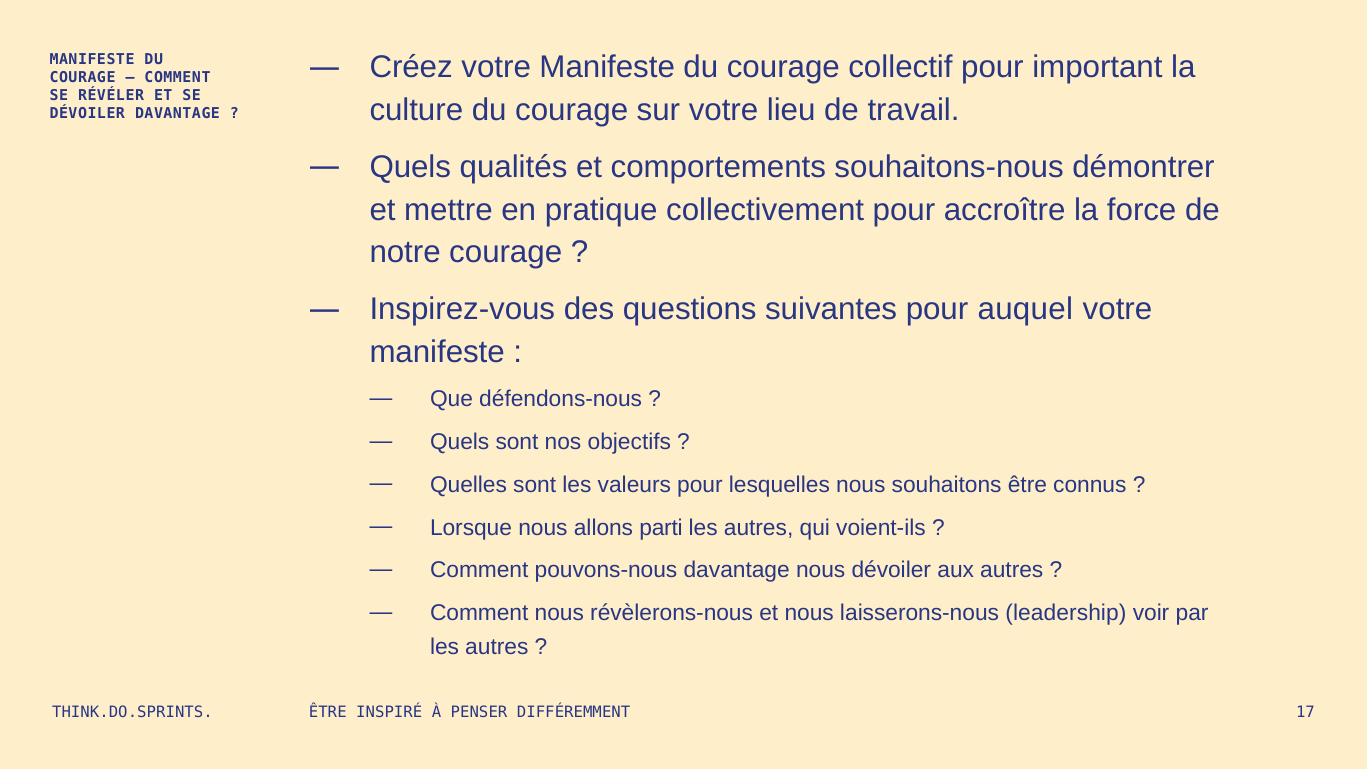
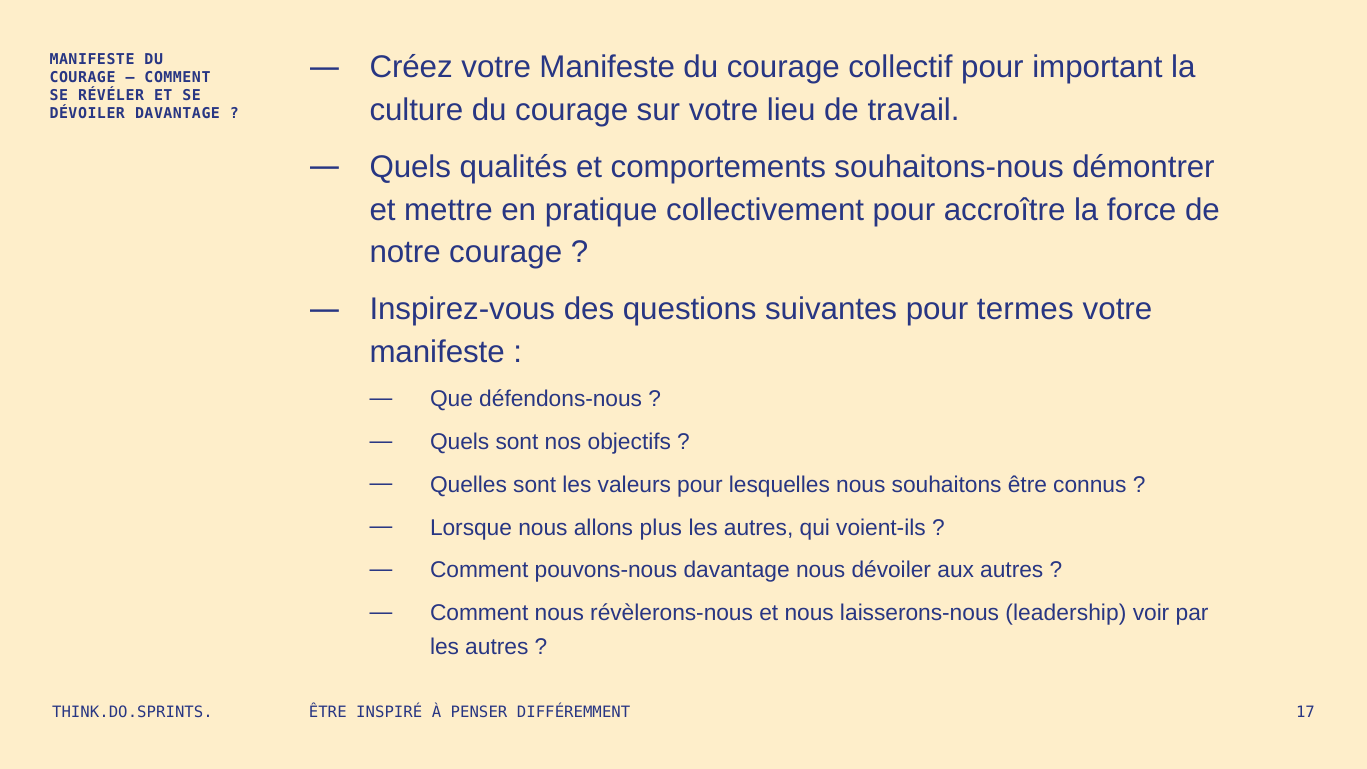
auquel: auquel -> termes (1025, 309)
parti: parti -> plus (661, 528)
